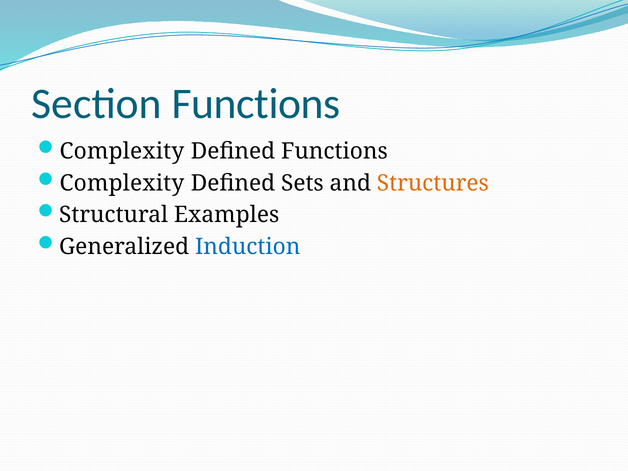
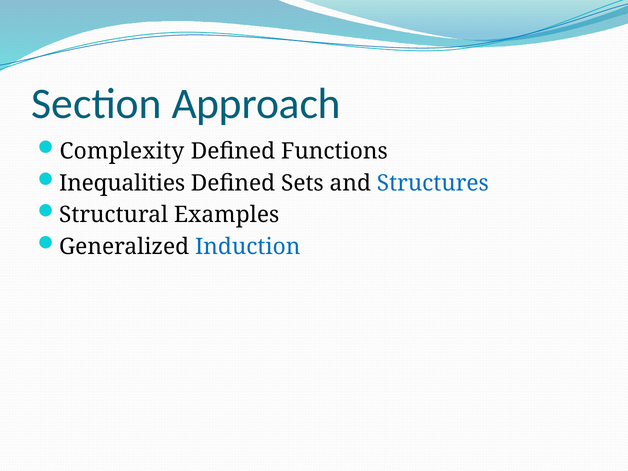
Section Functions: Functions -> Approach (256, 104)
Complexity: Complexity -> Inequalities (122, 183)
Structures colour: orange -> blue (433, 183)
